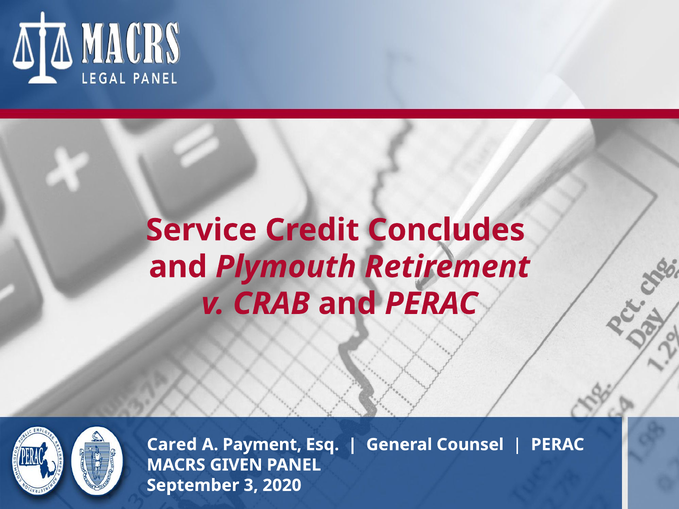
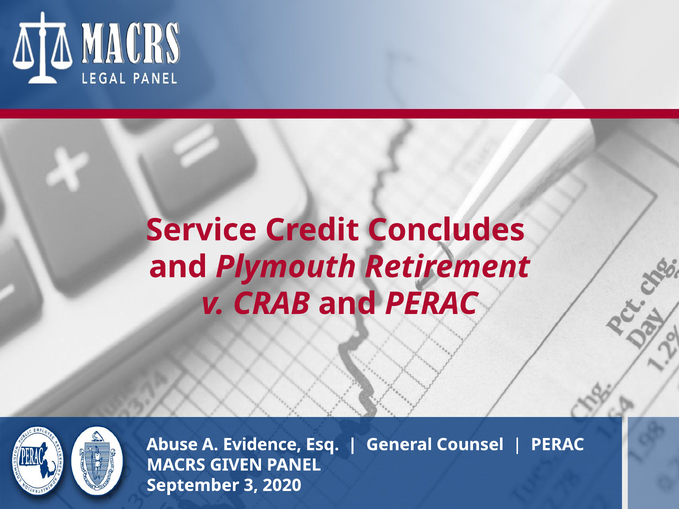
Cared: Cared -> Abuse (172, 445)
Payment: Payment -> Evidence (262, 445)
